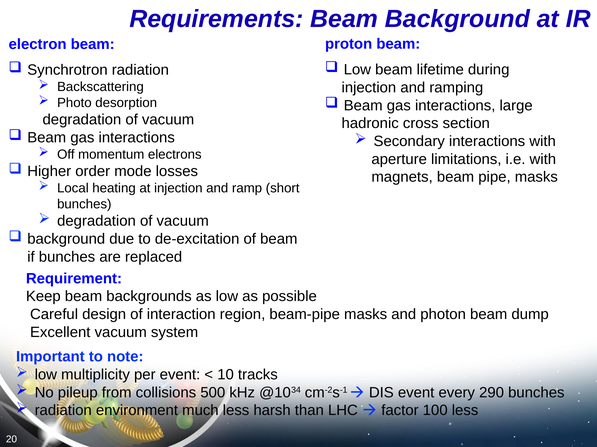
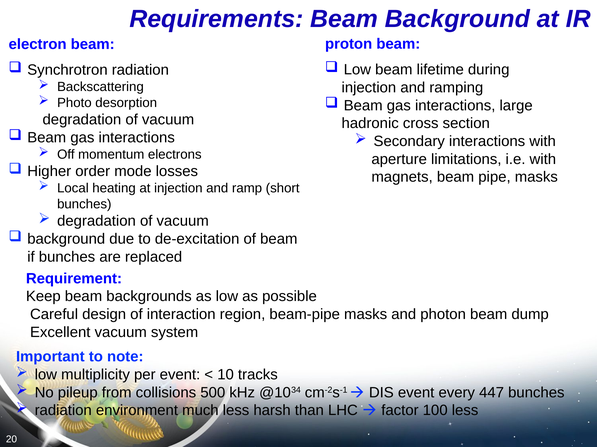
290: 290 -> 447 (492, 393)
